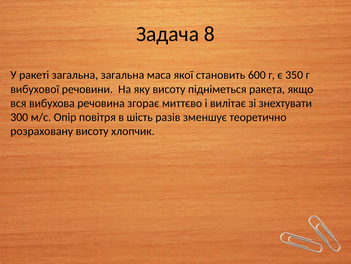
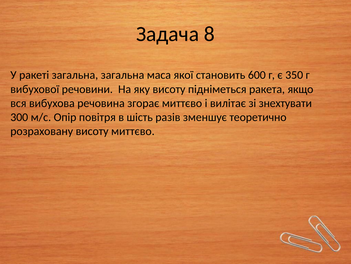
висоту хлопчик: хлопчик -> миттєво (133, 131)
